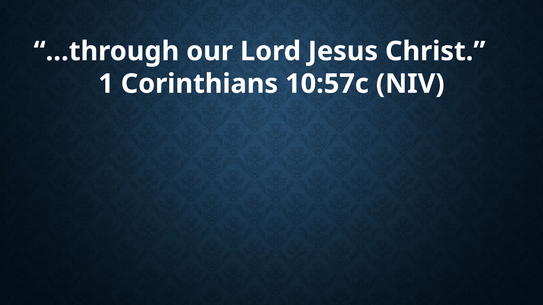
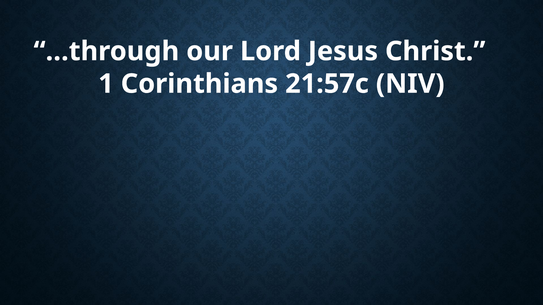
10:57c: 10:57c -> 21:57c (327, 84)
